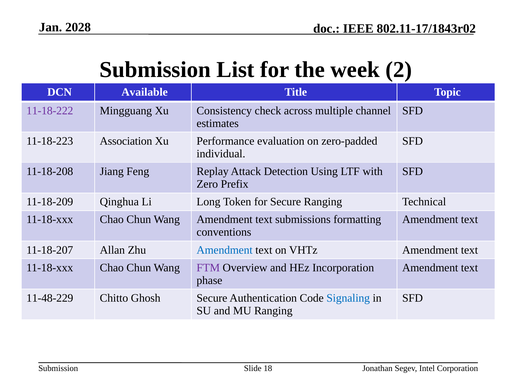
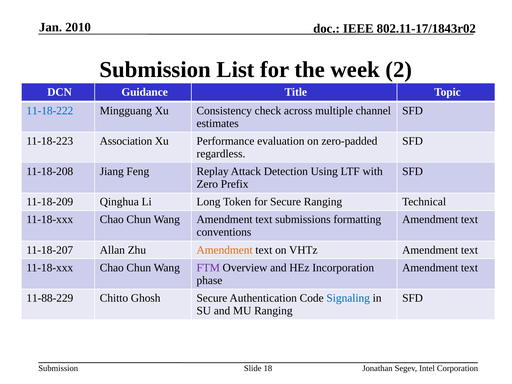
2028: 2028 -> 2010 (78, 27)
Available: Available -> Guidance (145, 92)
11-18-222 colour: purple -> blue (50, 111)
individual: individual -> regardless (221, 154)
Amendment colour: blue -> orange (225, 250)
11-48-229: 11-48-229 -> 11-88-229 (50, 298)
